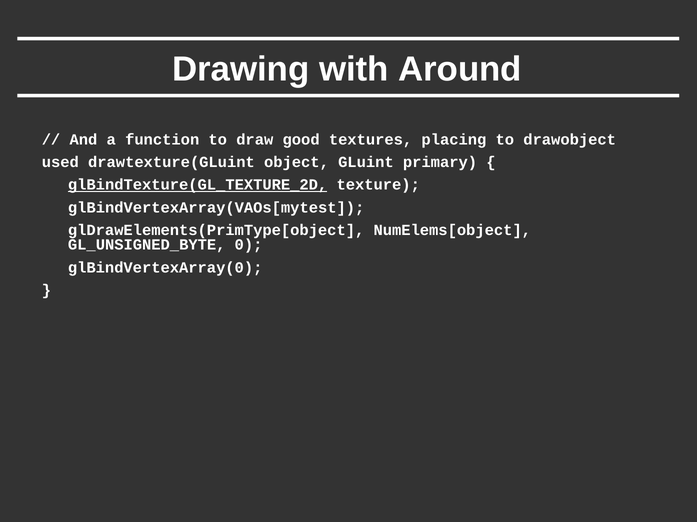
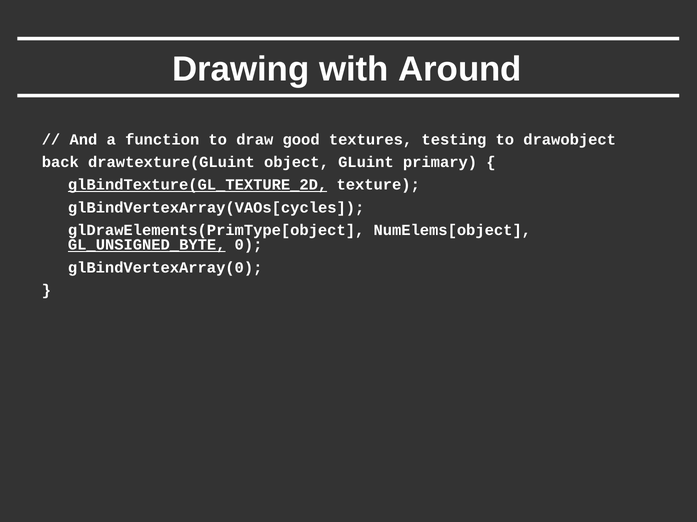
placing: placing -> testing (454, 140)
used: used -> back (60, 163)
glBindVertexArray(VAOs[mytest: glBindVertexArray(VAOs[mytest -> glBindVertexArray(VAOs[cycles (216, 208)
GL_UNSIGNED_BYTE underline: none -> present (147, 245)
